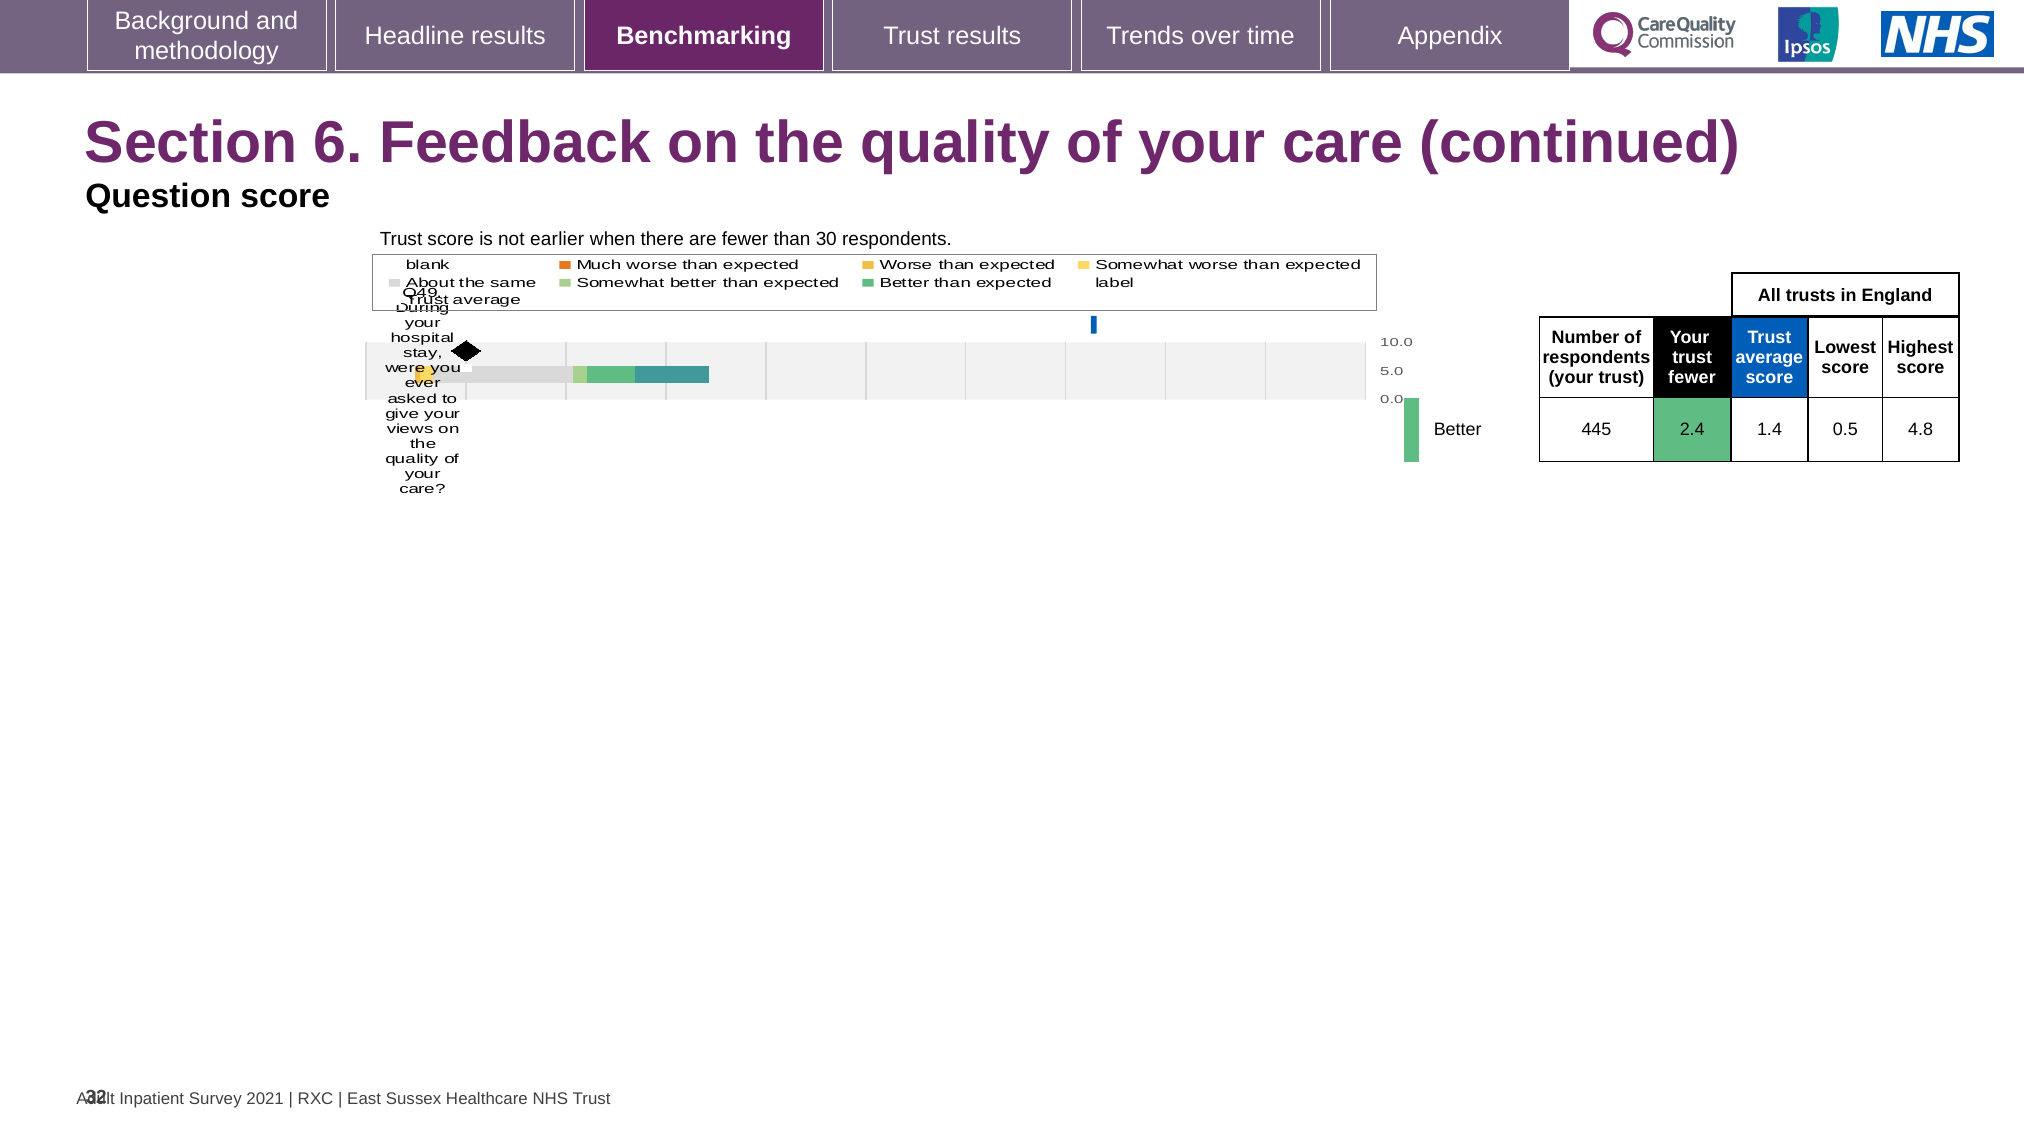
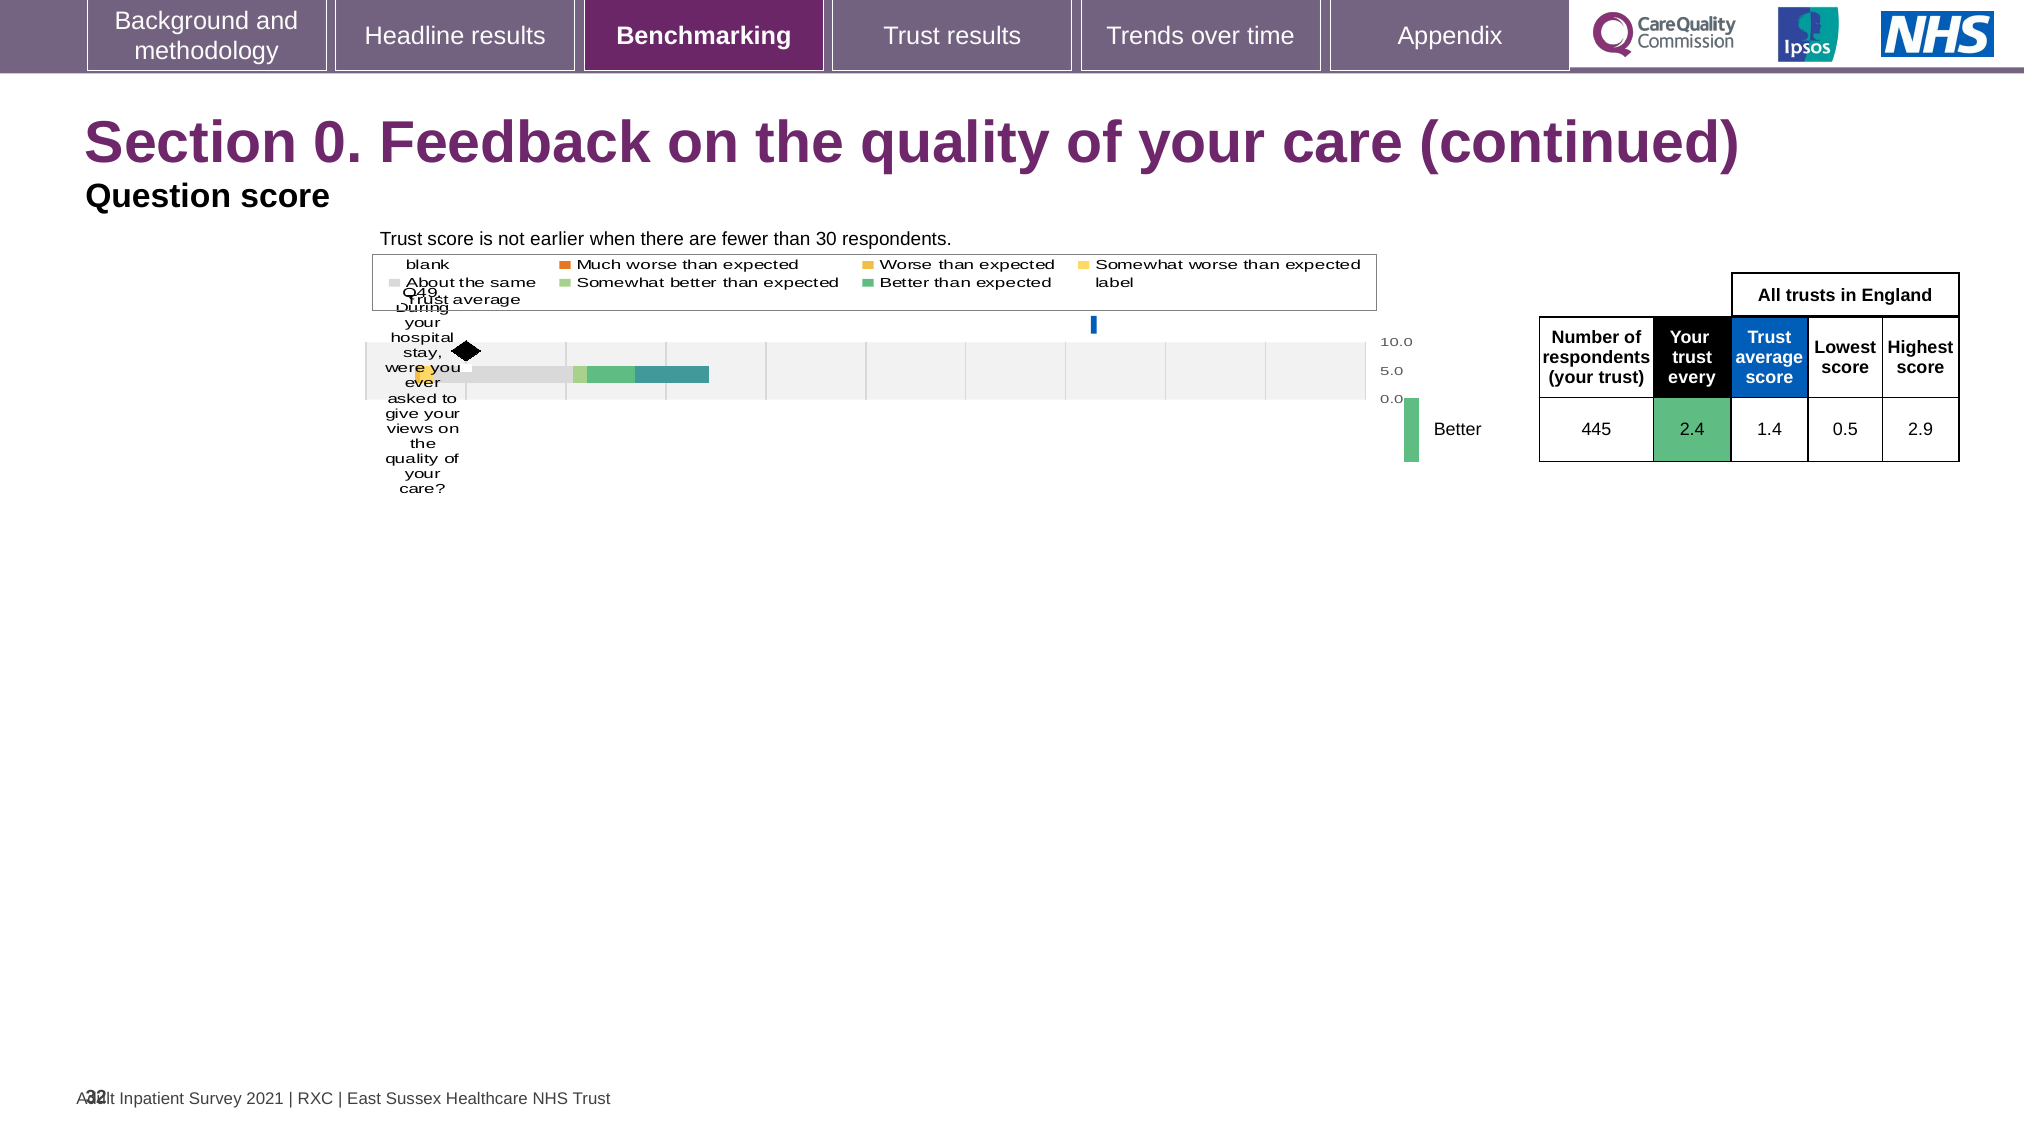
6: 6 -> 0 (338, 143)
fewer: fewer -> every (1692, 378)
4.8: 4.8 -> 2.9 (1921, 430)
